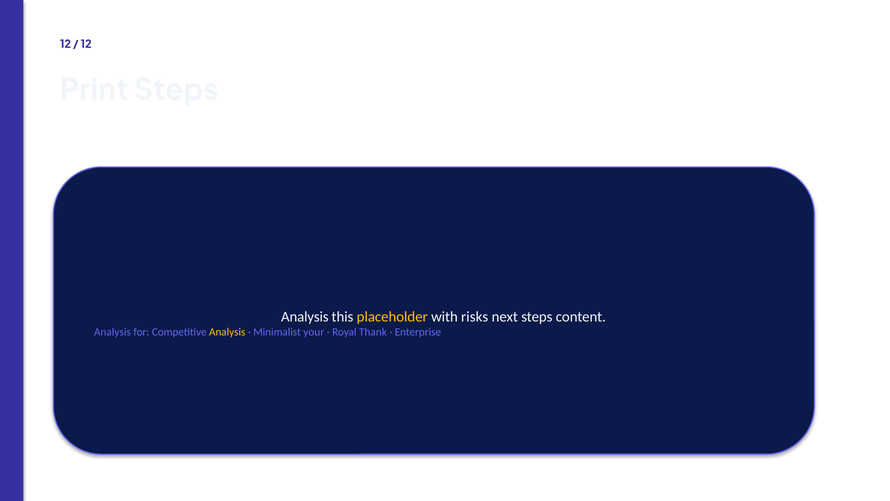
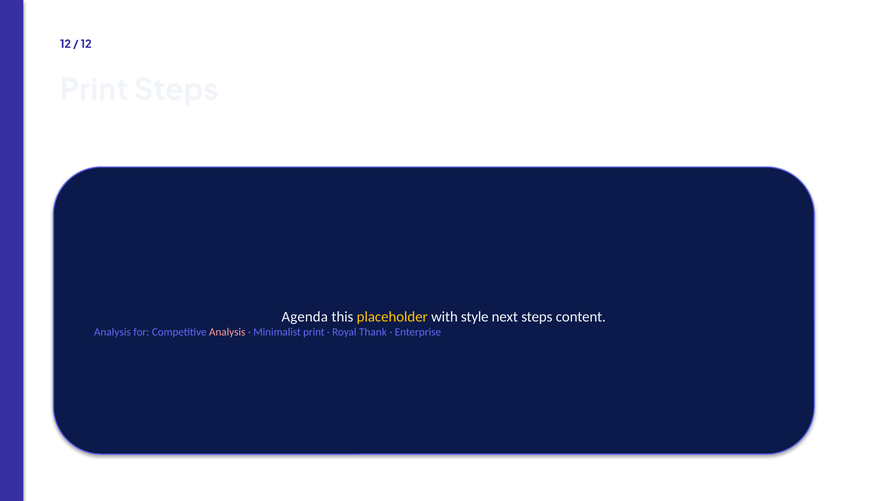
Analysis: Analysis -> Agenda (305, 316)
risks: risks -> style (475, 316)
Analysis colour: yellow -> pink (227, 332)
Minimalist your: your -> print (314, 332)
